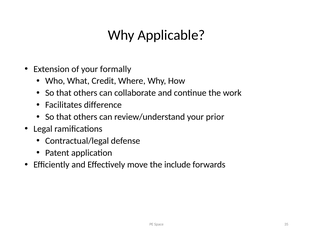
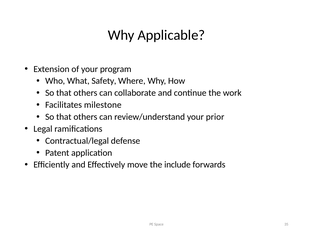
formally: formally -> program (116, 69)
Credit: Credit -> Safety (104, 81)
difference: difference -> milestone (103, 105)
